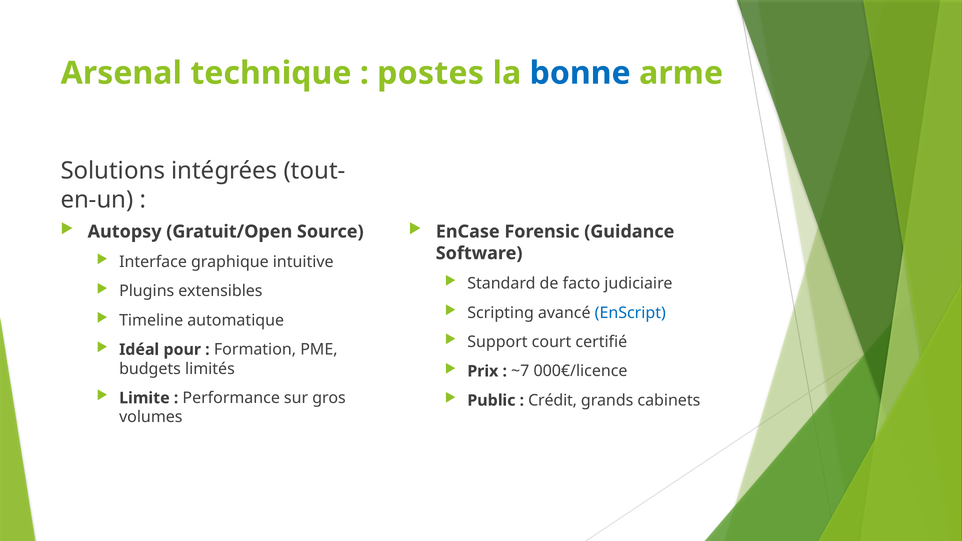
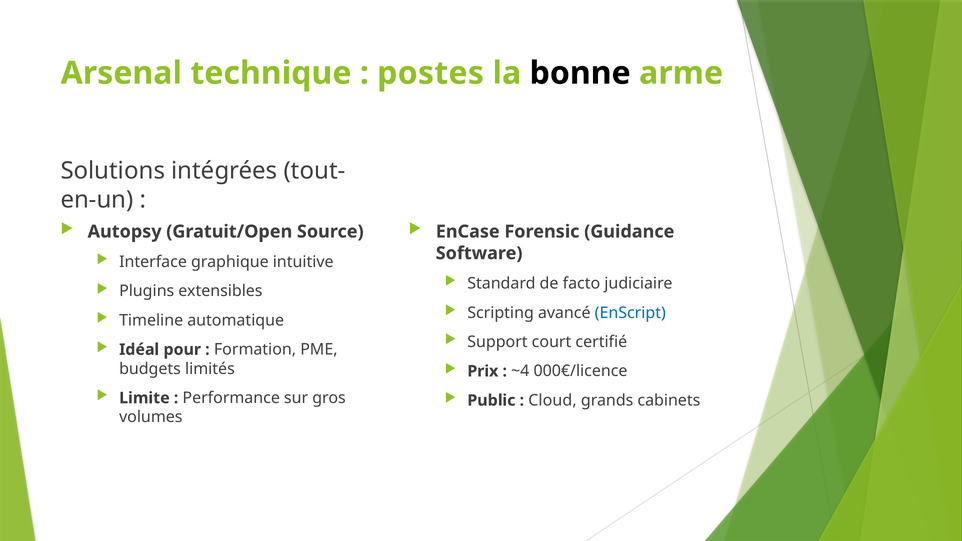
bonne colour: blue -> black (580, 73)
~7: ~7 -> ~4 (520, 371)
Crédit: Crédit -> Cloud (552, 401)
